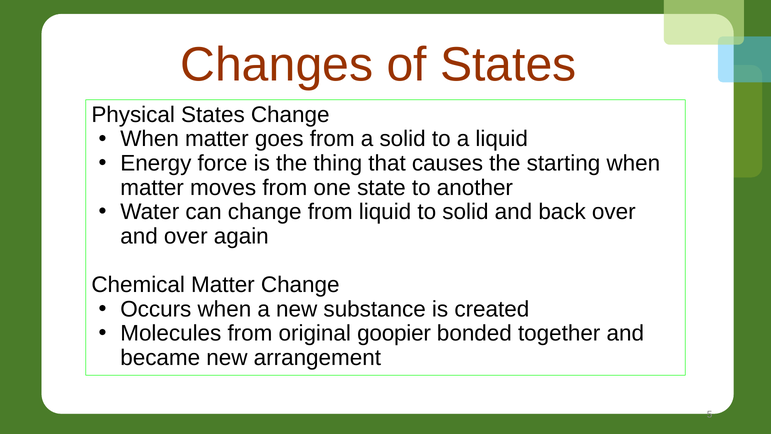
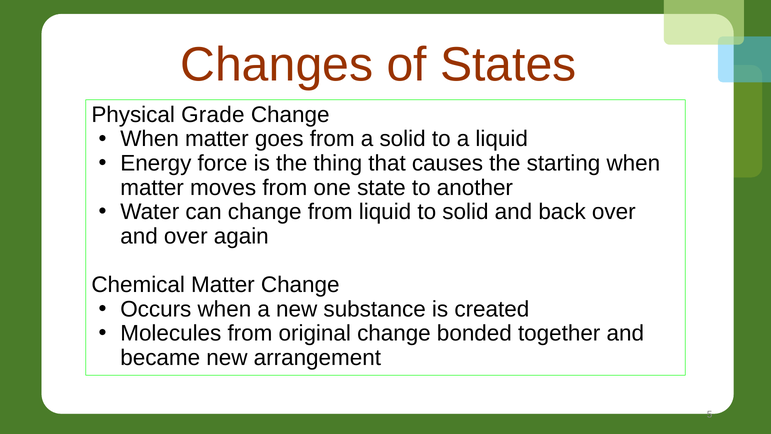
Physical States: States -> Grade (213, 115)
original goopier: goopier -> change (394, 333)
